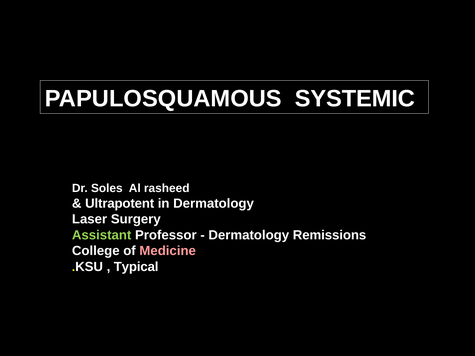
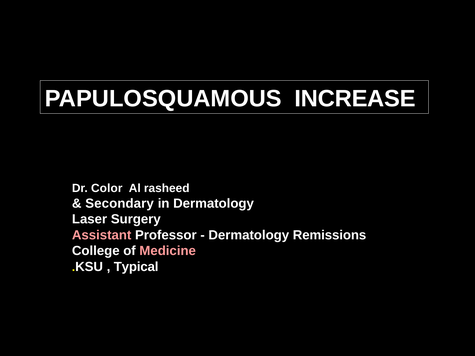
SYSTEMIC: SYSTEMIC -> INCREASE (355, 99)
Soles: Soles -> Color (107, 188)
Ultrapotent: Ultrapotent -> Secondary (120, 204)
Assistant colour: light green -> pink (102, 235)
